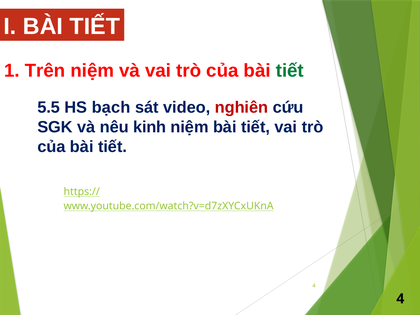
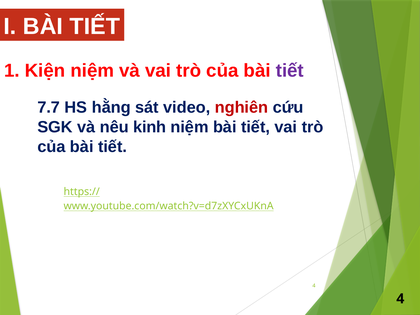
Trên: Trên -> Kiện (45, 71)
tiết colour: green -> purple (290, 71)
5.5: 5.5 -> 7.7 (49, 107)
bạch: bạch -> hằng (111, 107)
